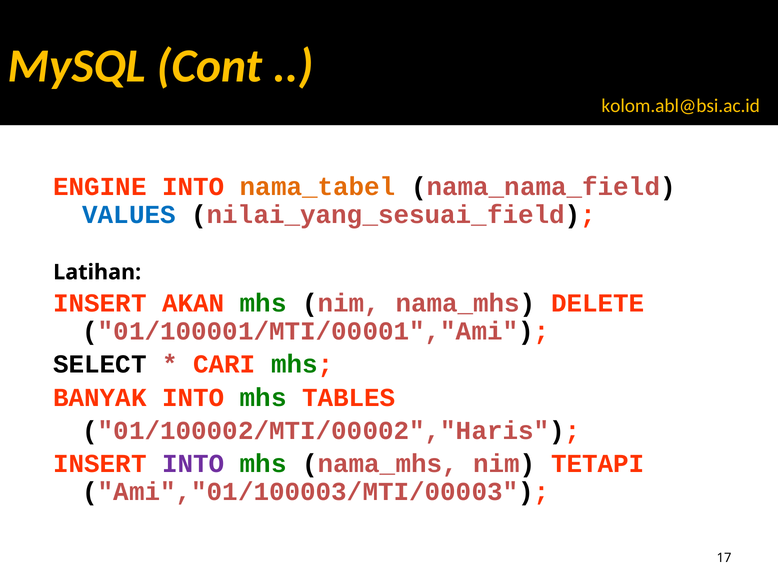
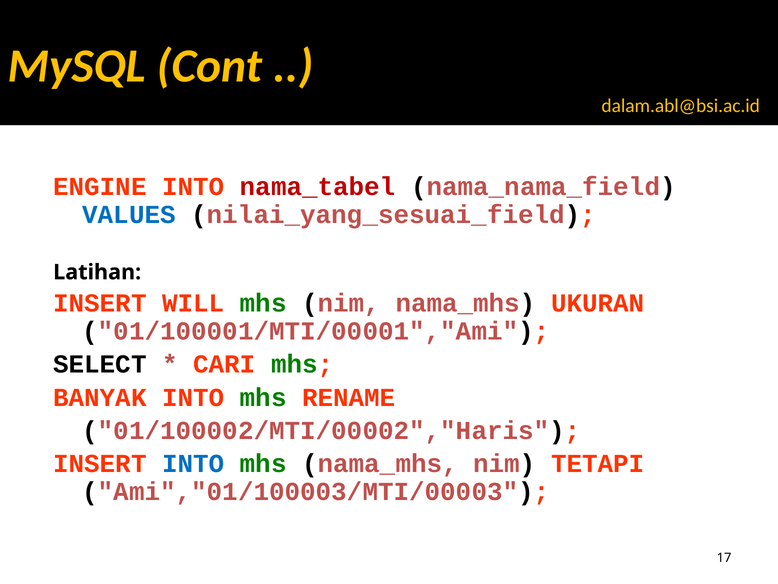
kolom.abl@bsi.ac.id: kolom.abl@bsi.ac.id -> dalam.abl@bsi.ac.id (681, 106)
nama_tabel colour: orange -> red (318, 186)
AKAN: AKAN -> WILL (193, 303)
DELETE: DELETE -> UKURAN (598, 303)
TABLES: TABLES -> RENAME (349, 397)
INTO colour: purple -> blue (193, 463)
